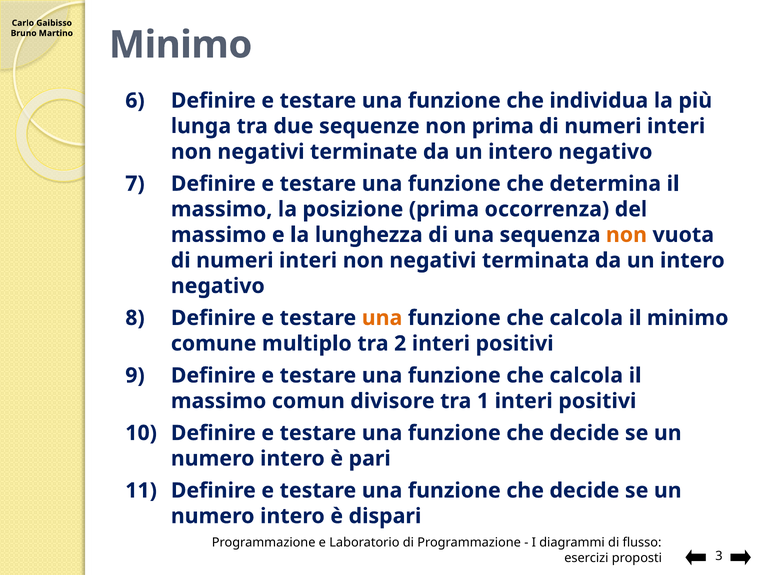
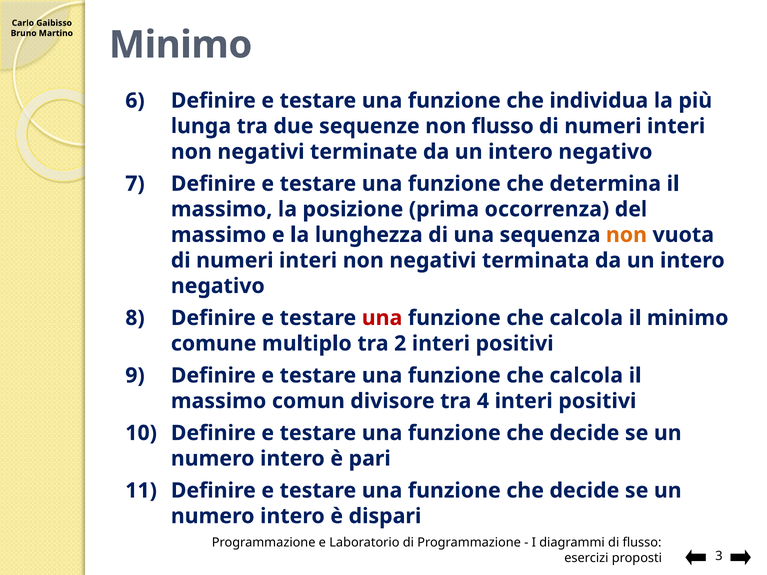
non prima: prima -> flusso (503, 126)
una colour: orange -> red (382, 318)
1: 1 -> 4 (483, 401)
